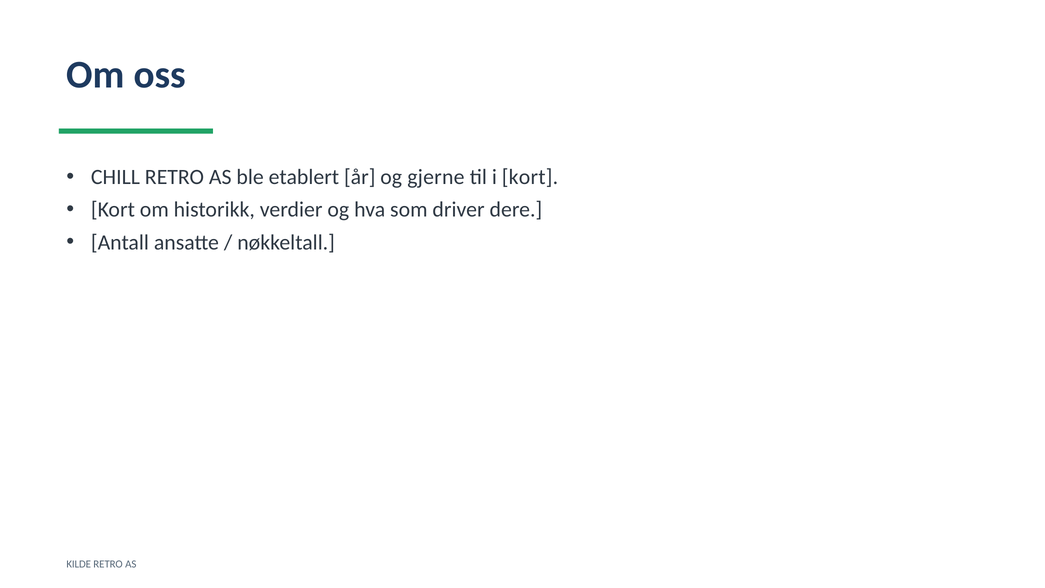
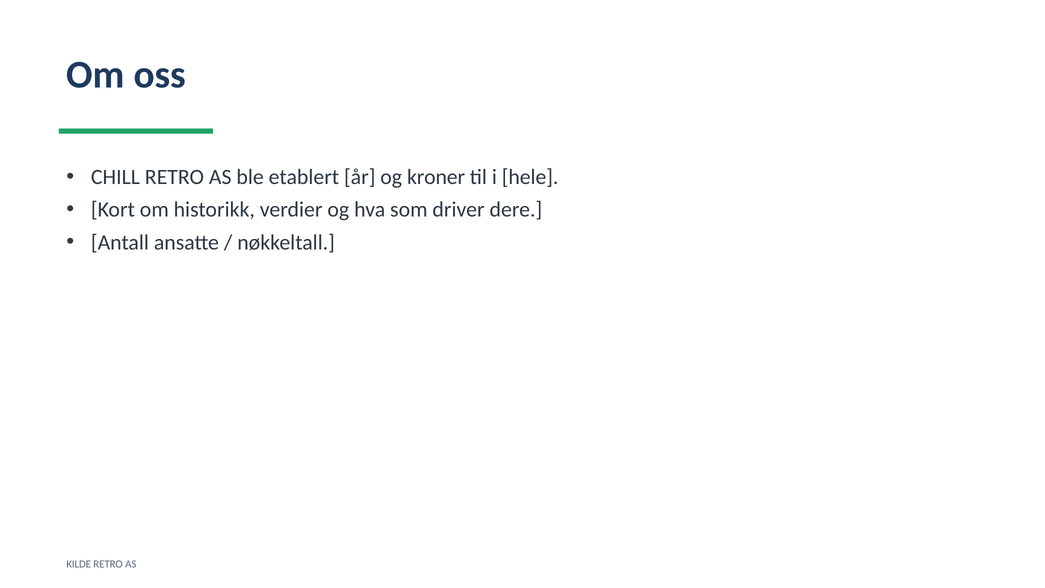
gjerne: gjerne -> kroner (436, 177)
i kort: kort -> hele (530, 177)
